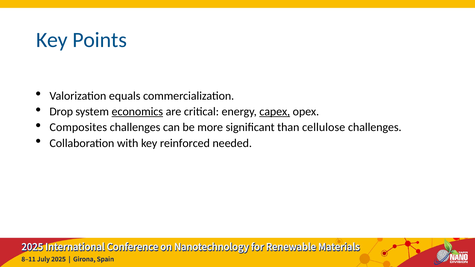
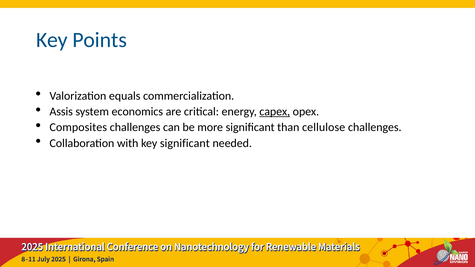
Drop: Drop -> Assis (61, 112)
economics underline: present -> none (137, 112)
key reinforced: reinforced -> significant (185, 143)
